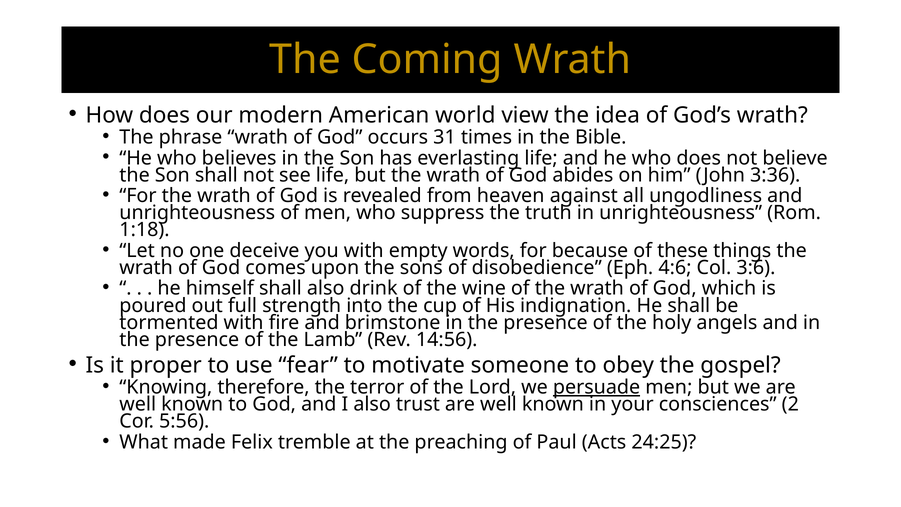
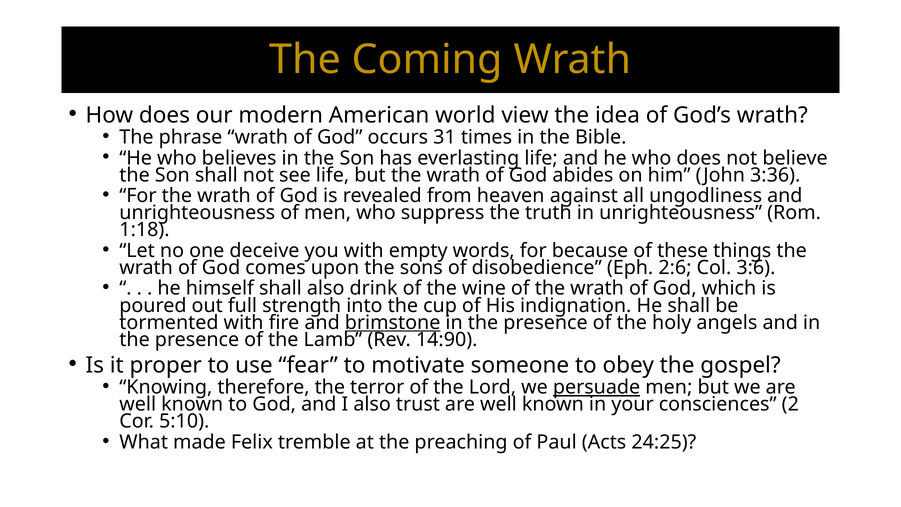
4:6: 4:6 -> 2:6 (675, 268)
brimstone underline: none -> present (393, 322)
14:56: 14:56 -> 14:90 (447, 339)
5:56: 5:56 -> 5:10 (184, 421)
